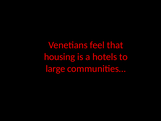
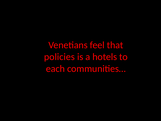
housing: housing -> policies (59, 57)
large: large -> each (55, 69)
